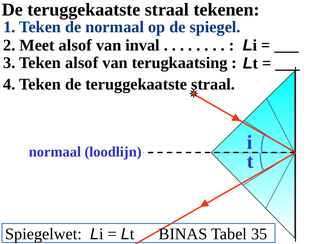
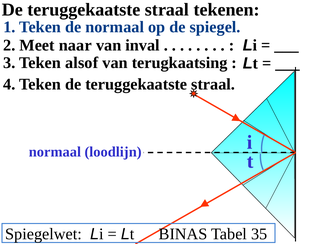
Meet alsof: alsof -> naar (75, 45)
